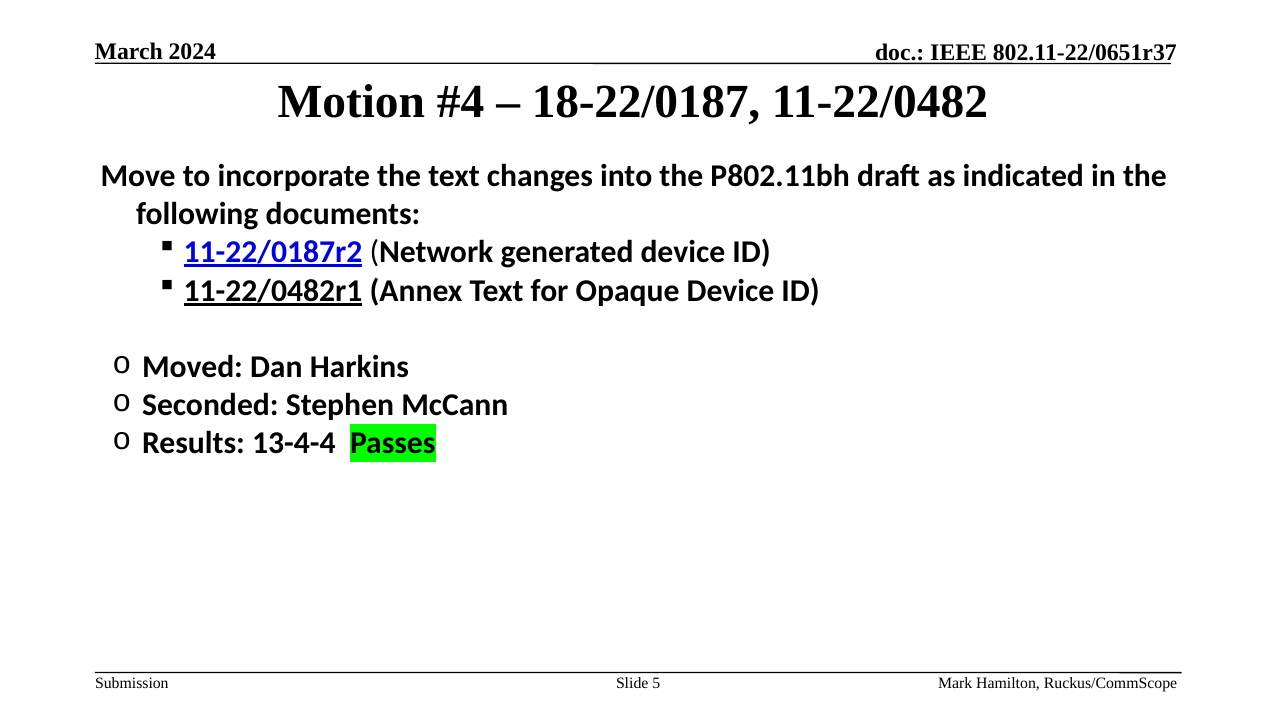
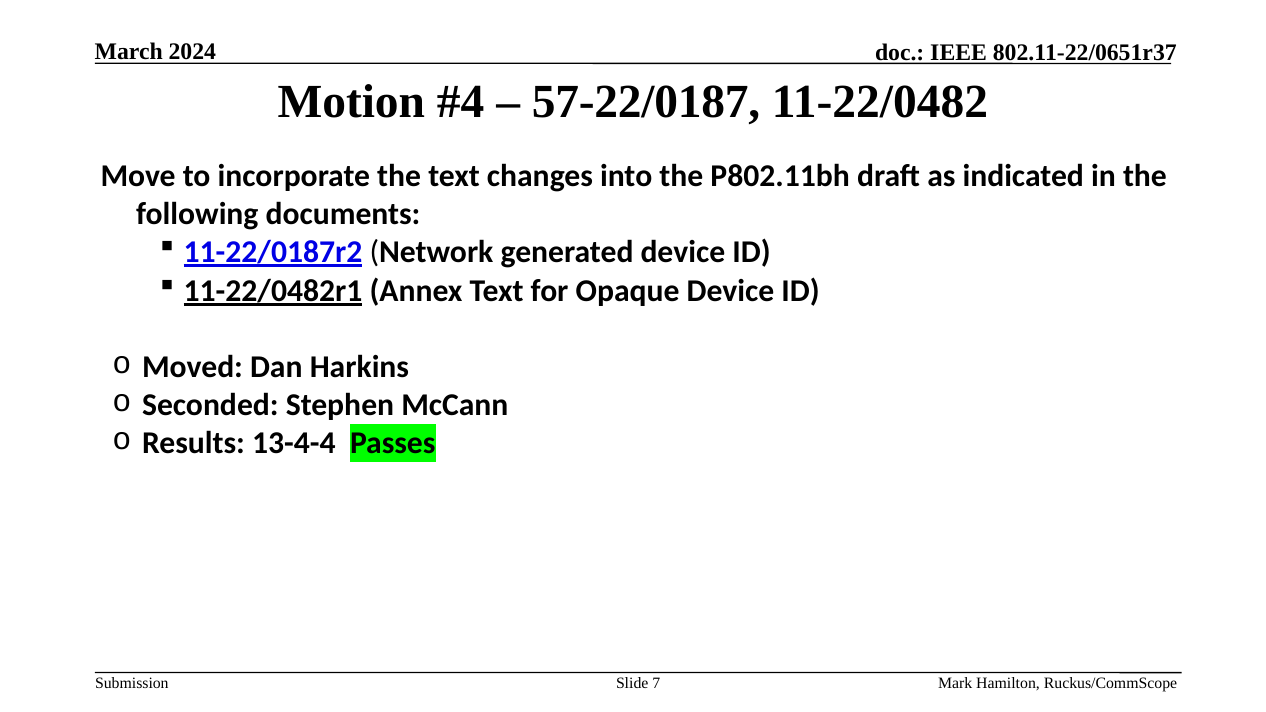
18-22/0187: 18-22/0187 -> 57-22/0187 (646, 102)
5: 5 -> 7 (656, 683)
